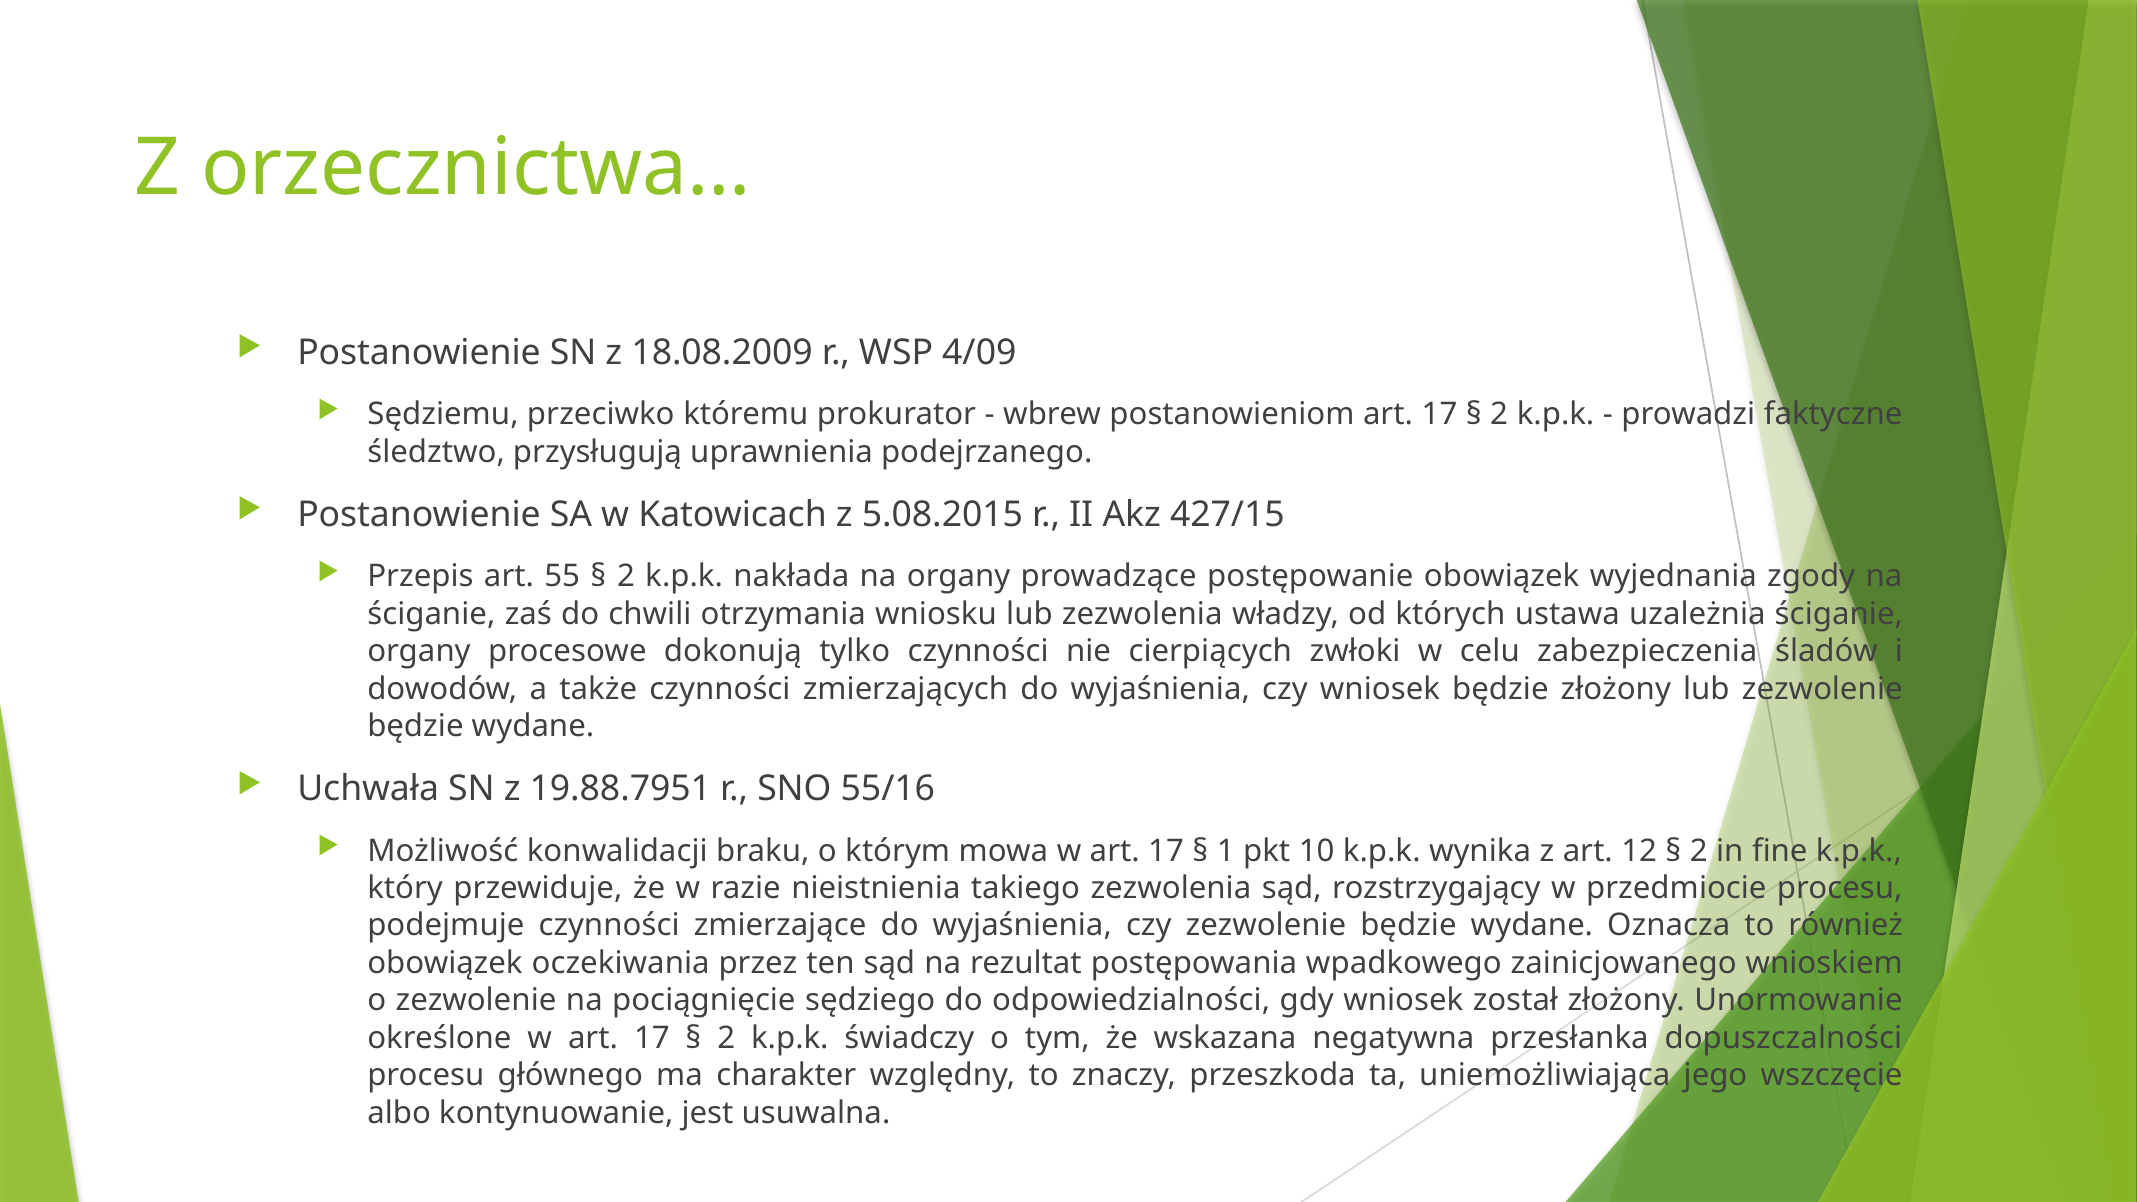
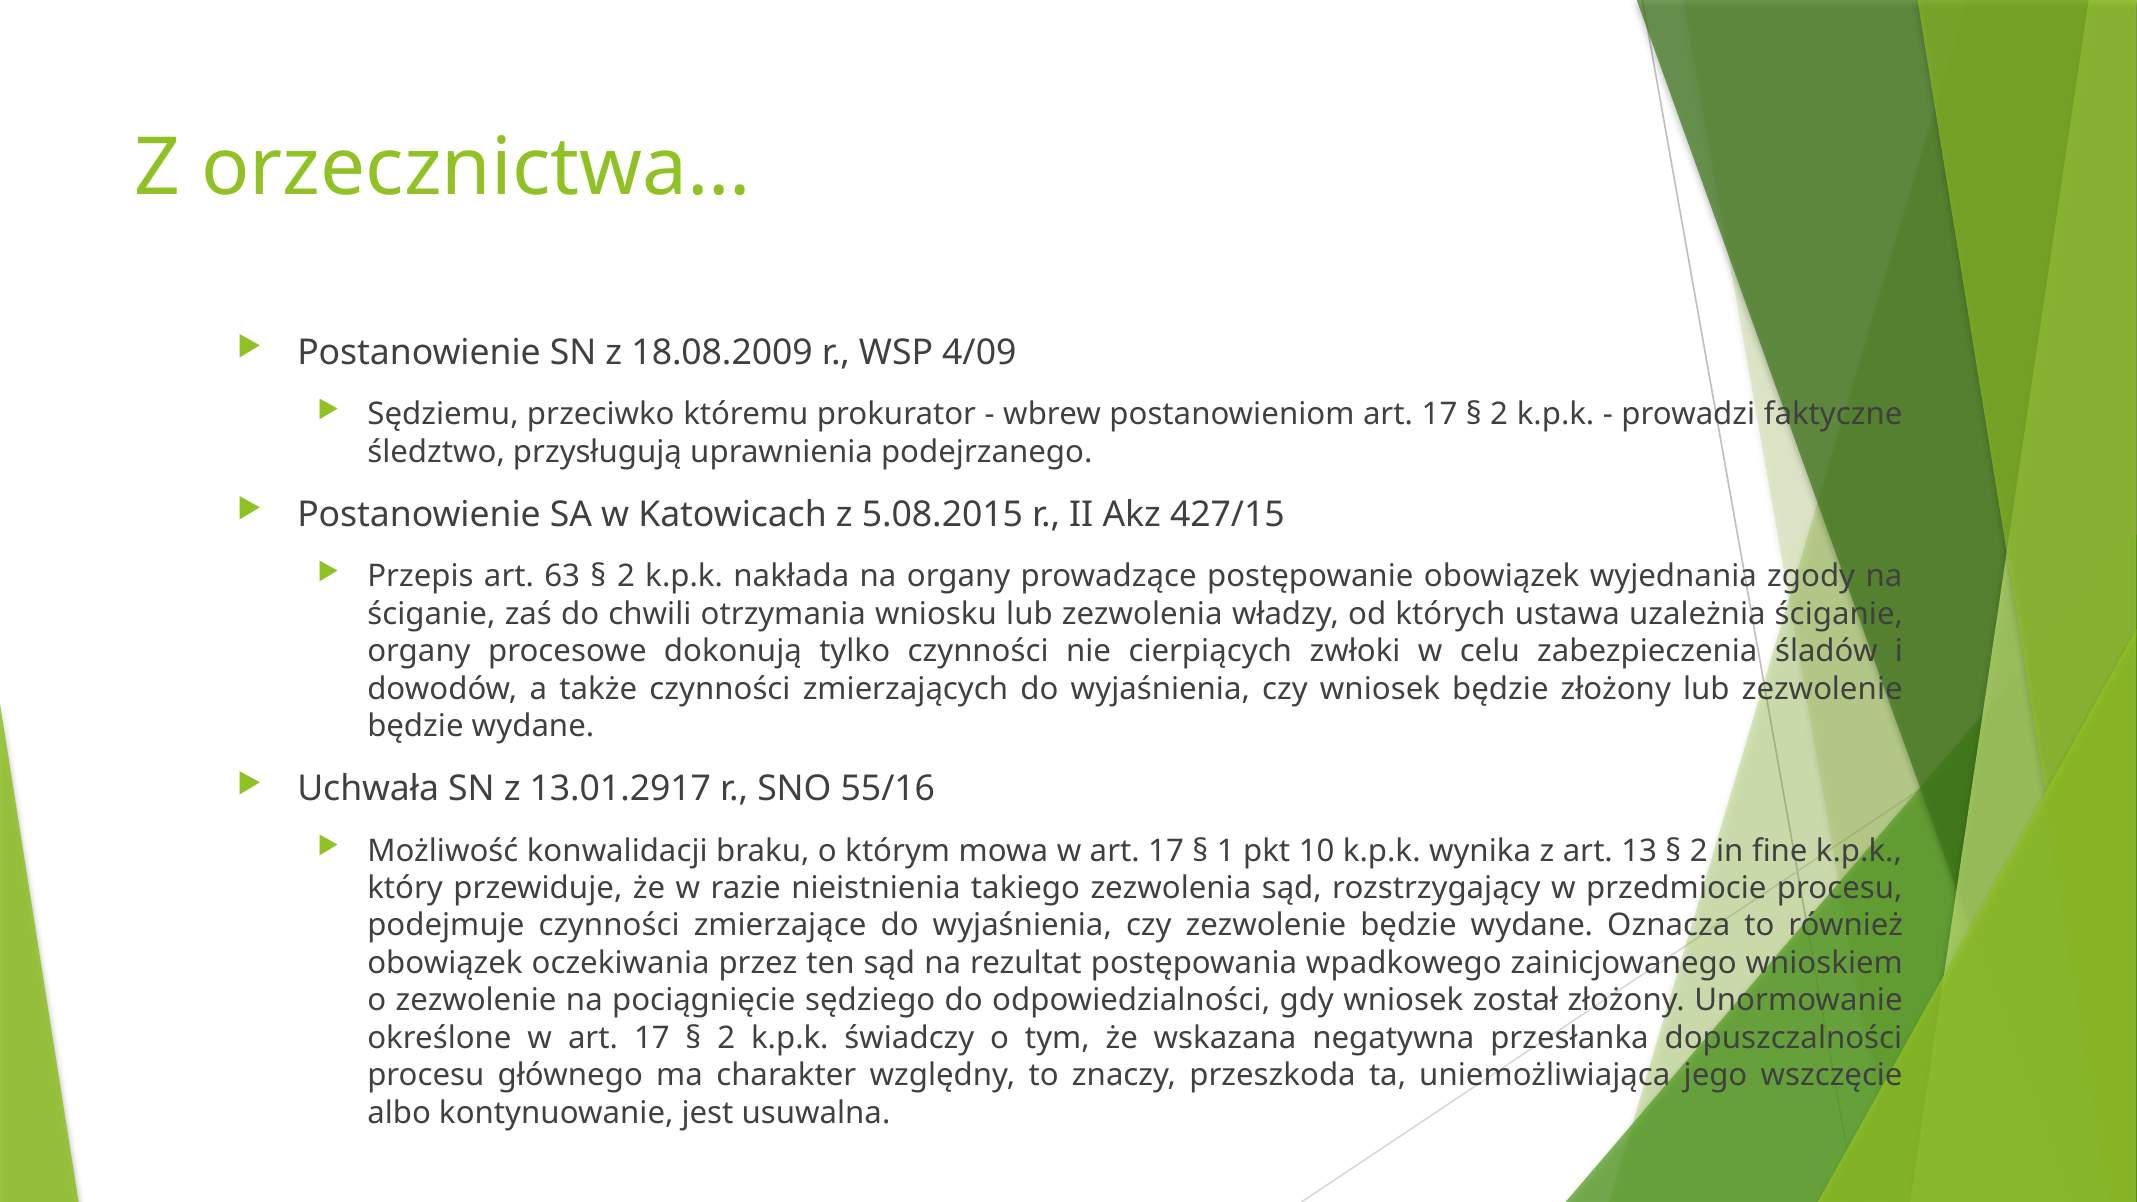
55: 55 -> 63 (562, 577)
19.88.7951: 19.88.7951 -> 13.01.2917 (620, 789)
12: 12 -> 13 (1639, 851)
